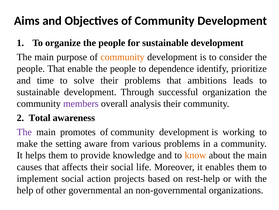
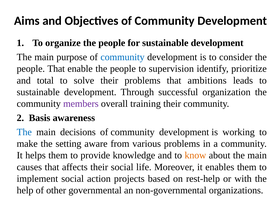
community colour: orange -> blue (123, 57)
dependence: dependence -> supervision (171, 68)
time: time -> total (45, 80)
analysis: analysis -> training (146, 103)
Total: Total -> Basis (40, 117)
The colour: purple -> blue (24, 132)
promotes: promotes -> decisions (78, 132)
